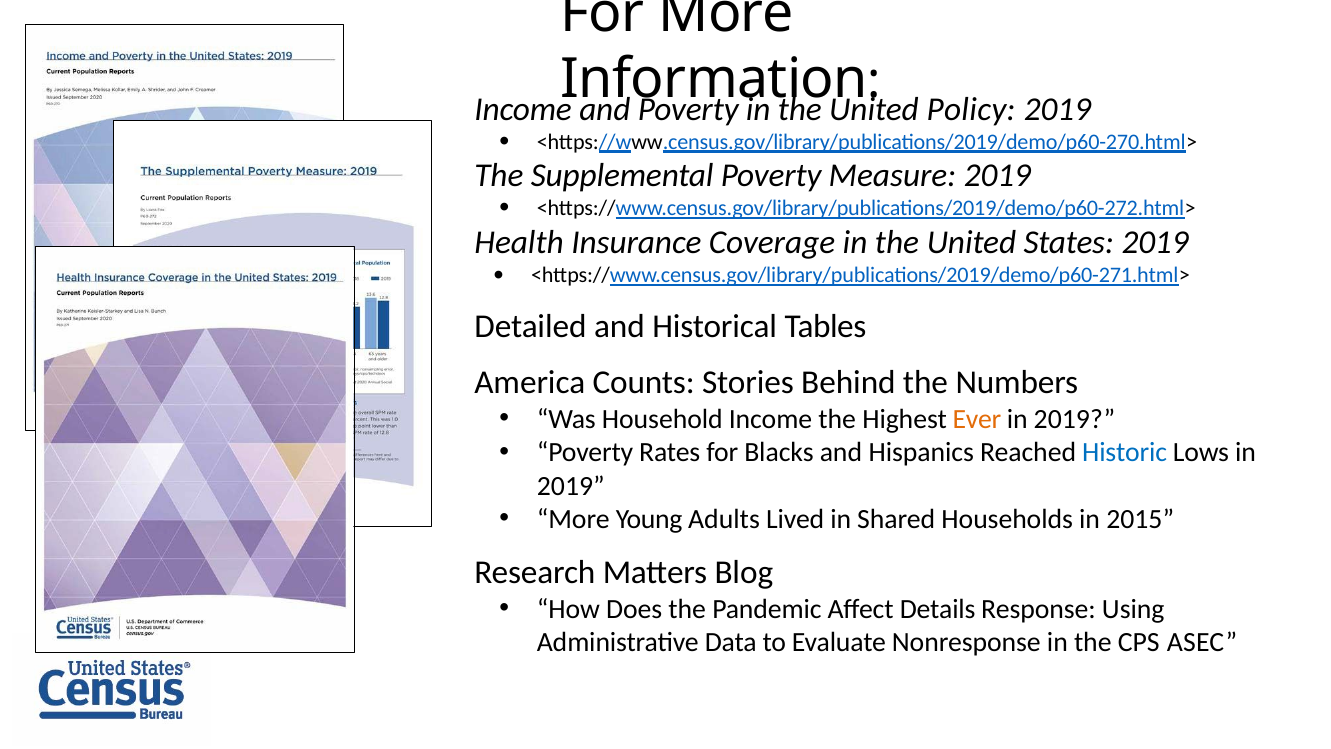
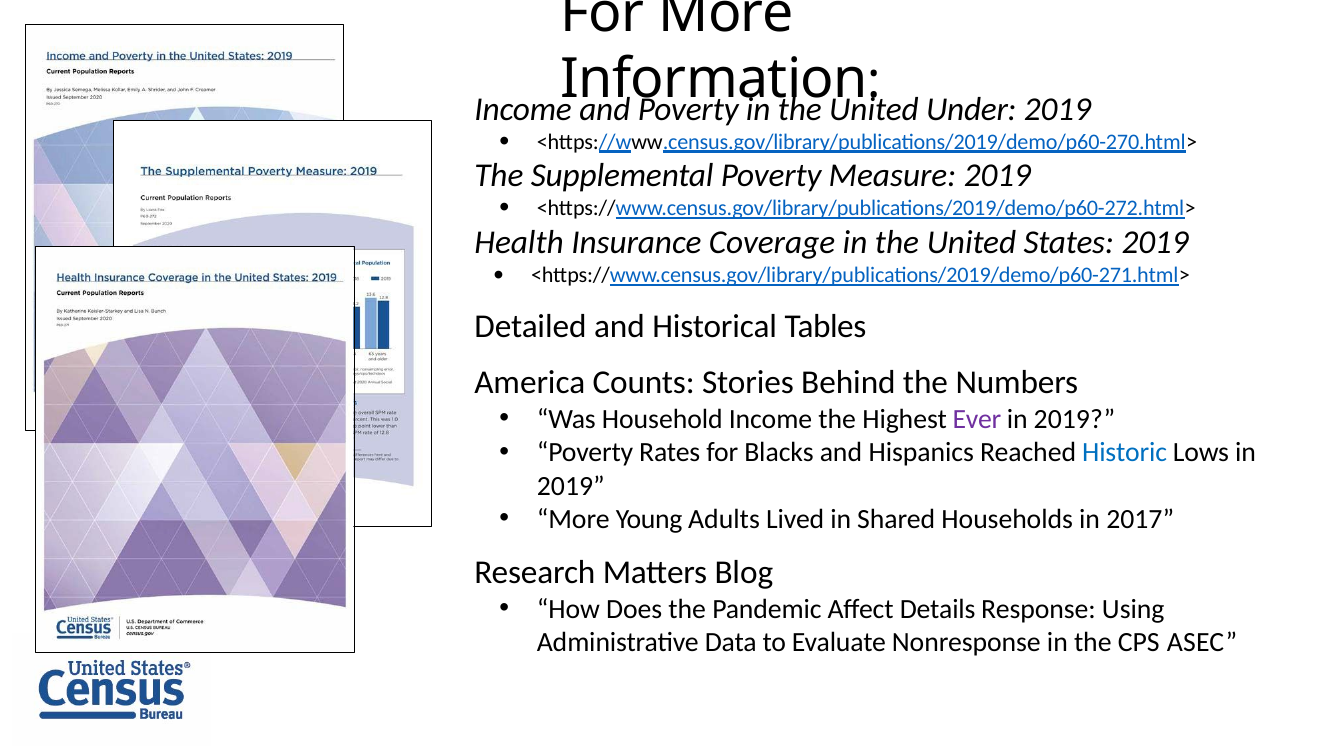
Policy: Policy -> Under (971, 109)
Ever colour: orange -> purple (977, 419)
2015: 2015 -> 2017 (1140, 519)
